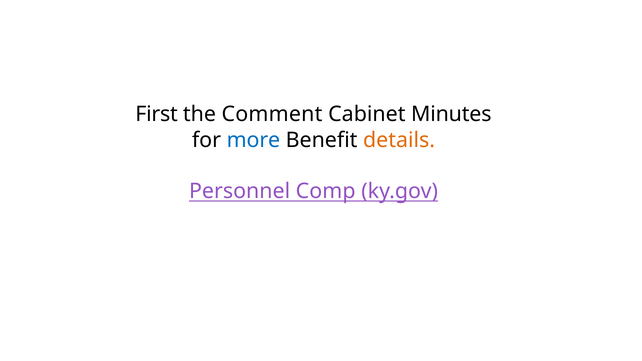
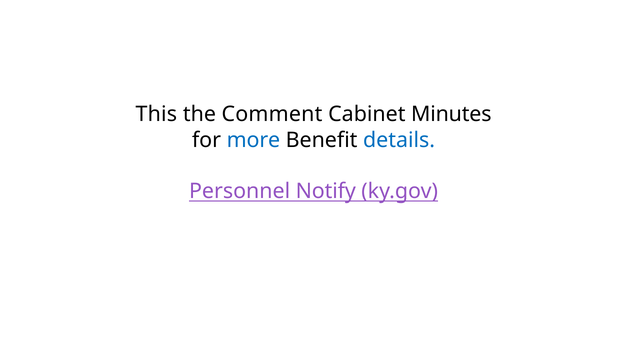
First: First -> This (156, 114)
details colour: orange -> blue (399, 140)
Comp: Comp -> Notify (326, 191)
